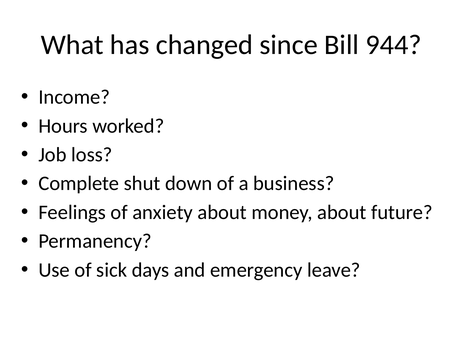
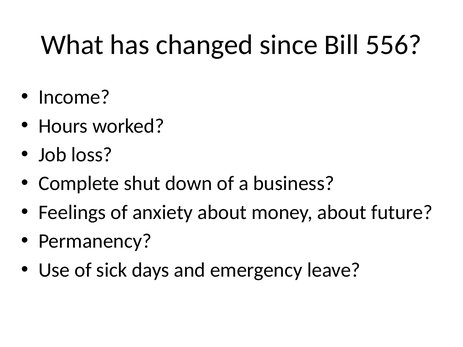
944: 944 -> 556 (394, 45)
